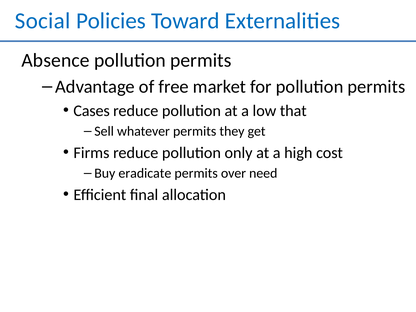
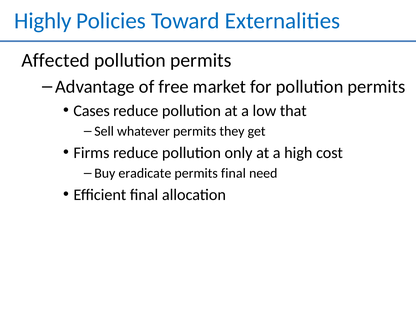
Social: Social -> Highly (43, 21)
Absence: Absence -> Affected (56, 60)
permits over: over -> final (233, 173)
